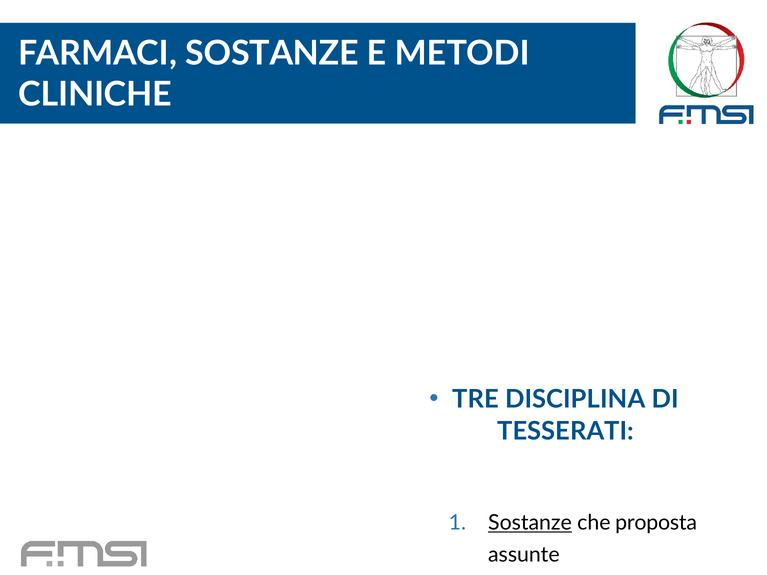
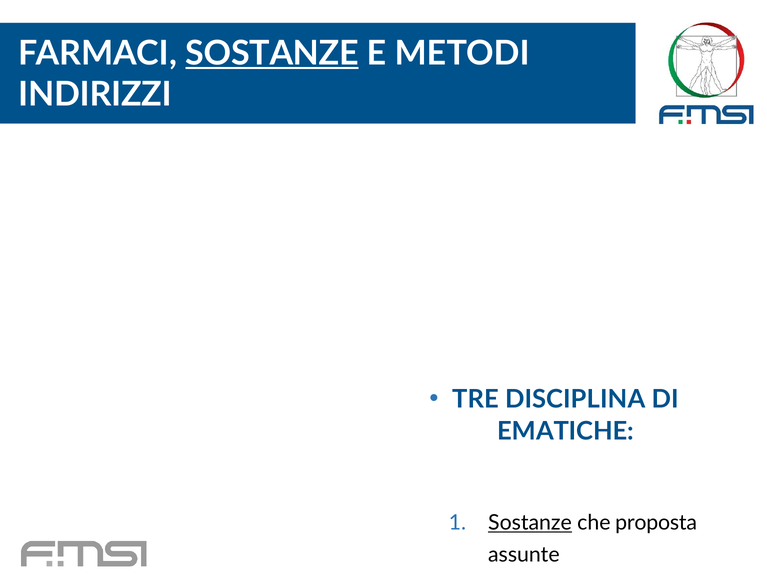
SOSTANZE underline: none -> present (272, 53)
CLINICHE: CLINICHE -> INDIRIZZI (95, 94)
TESSERATI: TESSERATI -> EMATICHE (566, 431)
